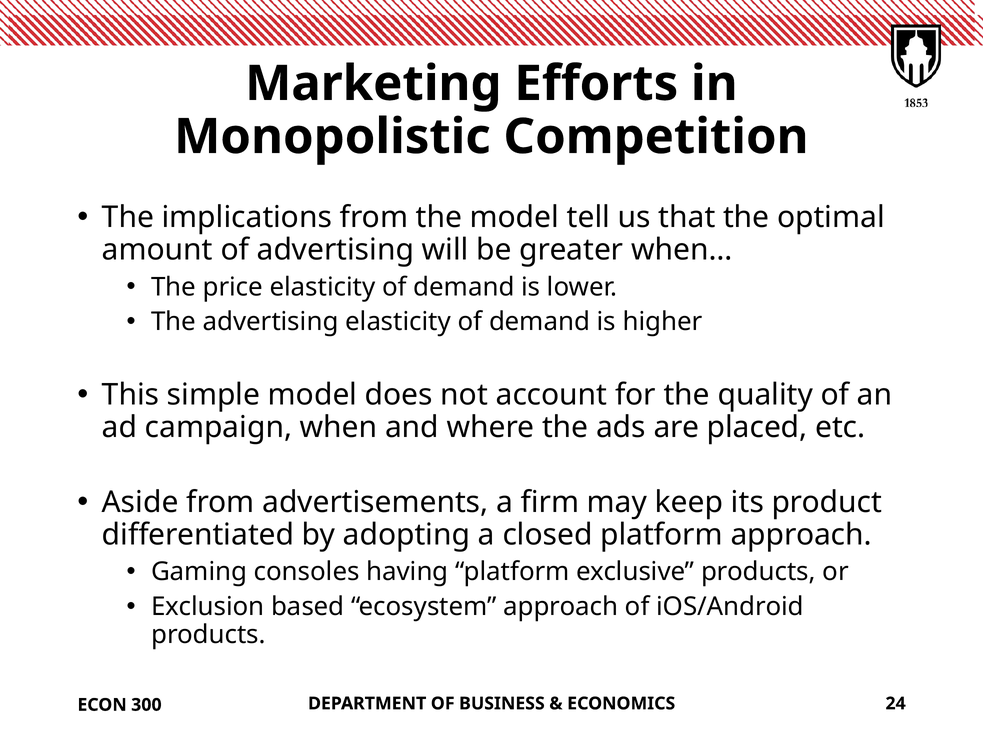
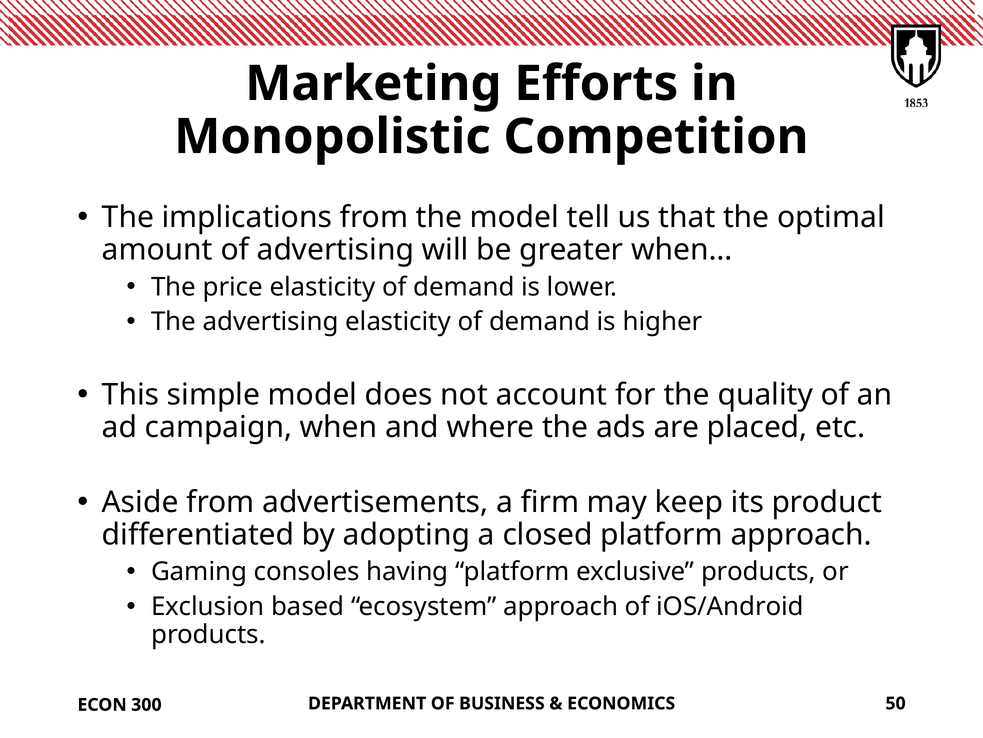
24: 24 -> 50 (896, 703)
